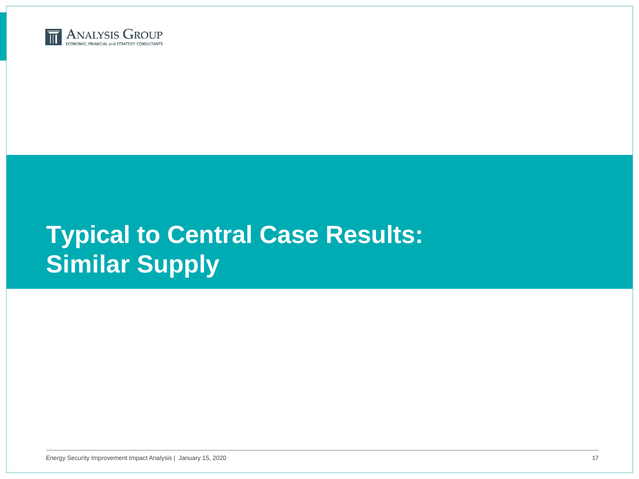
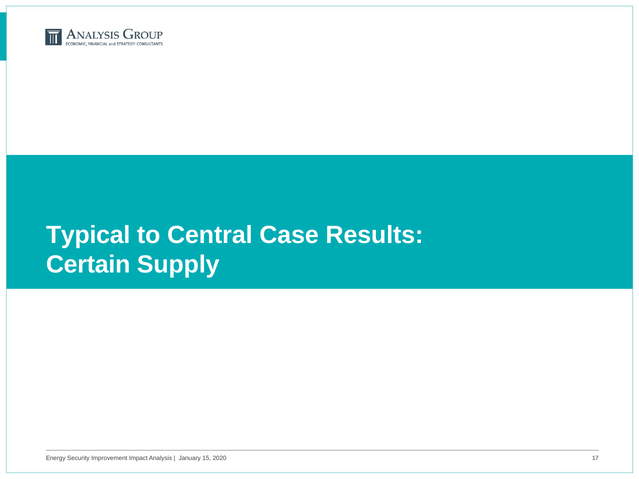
Similar: Similar -> Certain (88, 265)
